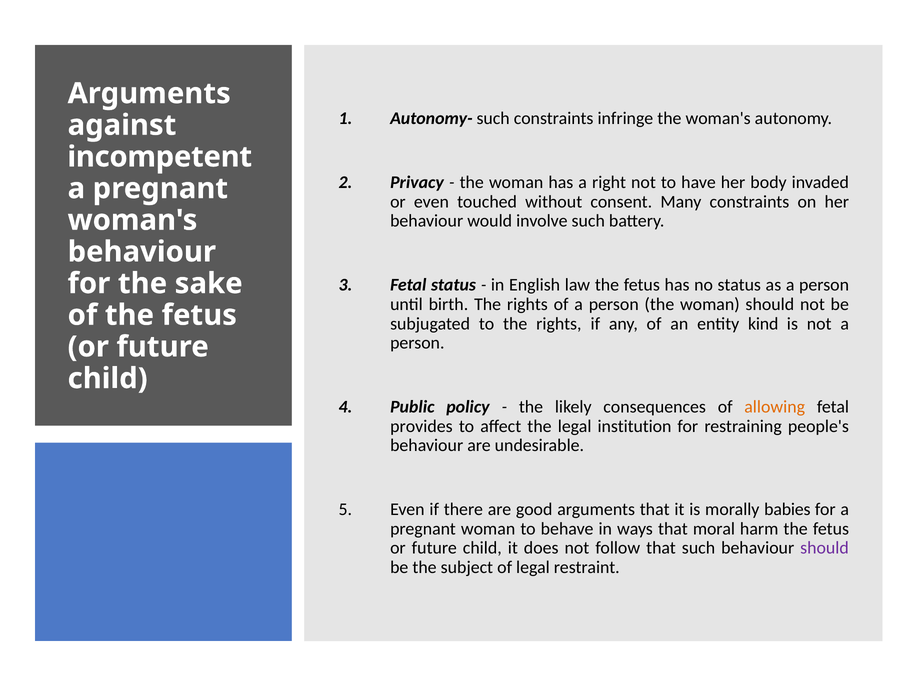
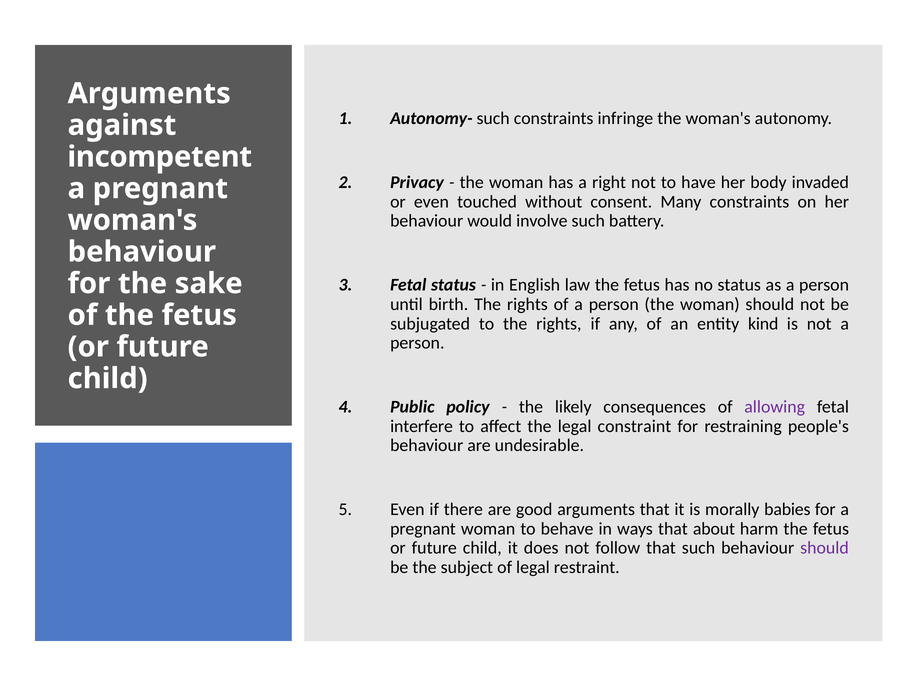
allowing colour: orange -> purple (775, 407)
provides: provides -> interfere (422, 427)
institution: institution -> constraint (634, 427)
moral: moral -> about (714, 529)
